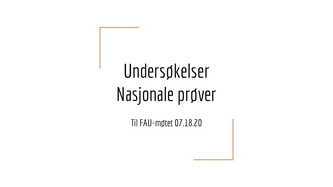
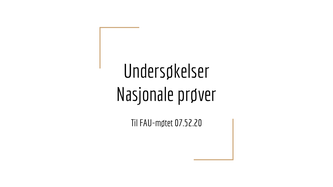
07.18.20: 07.18.20 -> 07.52.20 (188, 123)
